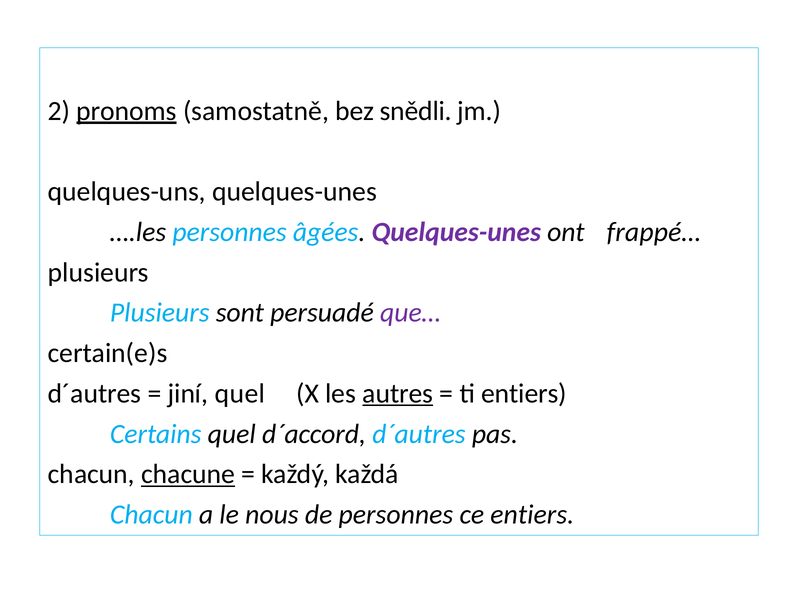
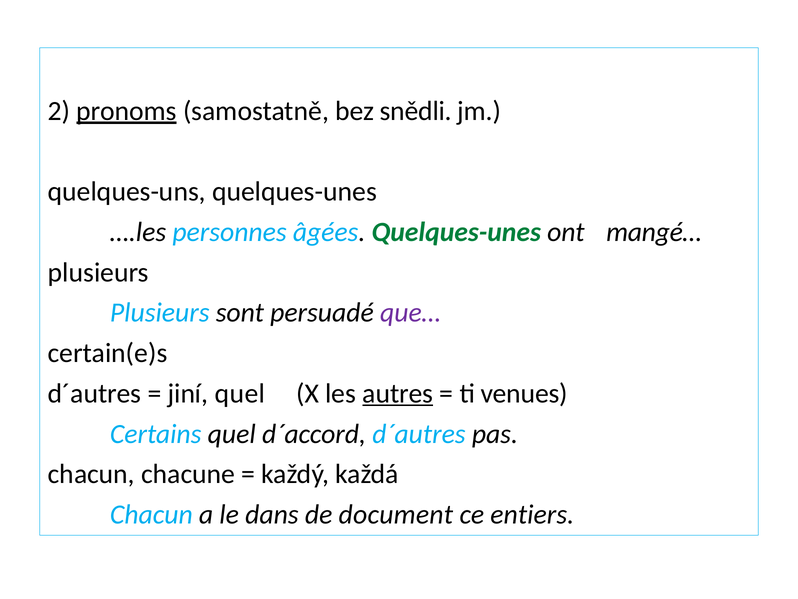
Quelques-unes colour: purple -> green (456, 232)
frappé…: frappé… -> mangé… (654, 232)
ti entiers: entiers -> venues (524, 393)
chacune underline: present -> none (188, 474)
nous: nous -> dans (272, 514)
de personnes: personnes -> document (396, 514)
